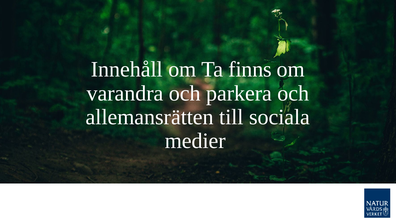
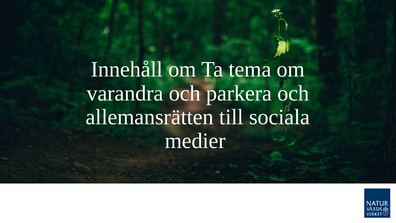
finns: finns -> tema (250, 69)
